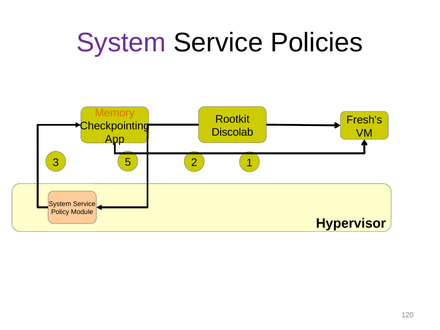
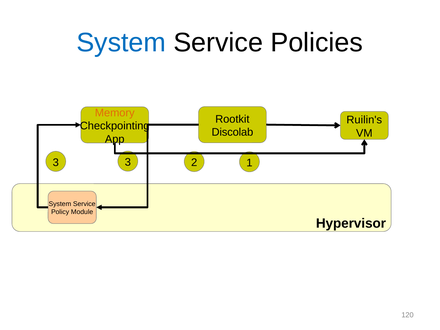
System colour: purple -> blue (121, 43)
Fresh's: Fresh's -> Ruilin's (364, 120)
3 5: 5 -> 3 (128, 162)
